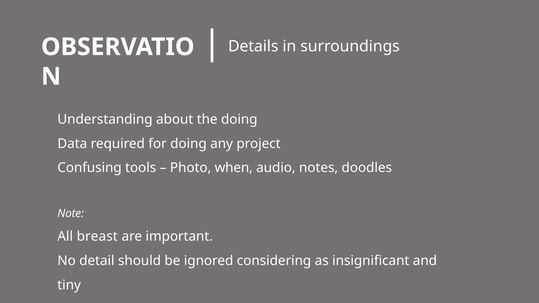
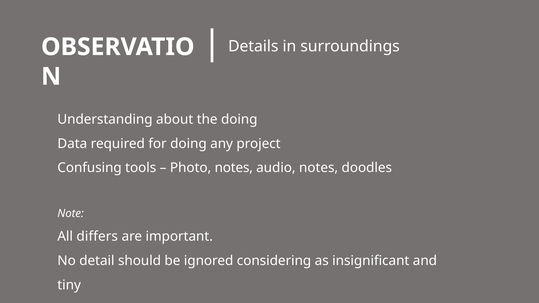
Photo when: when -> notes (234, 168)
breast: breast -> differs (97, 237)
